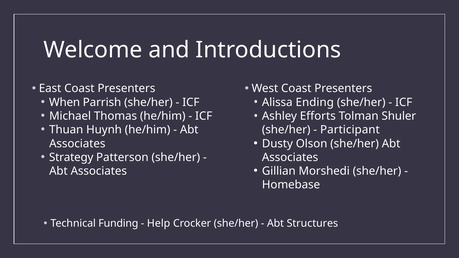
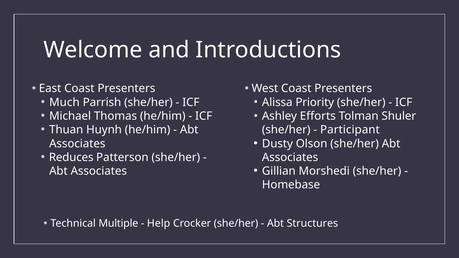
When: When -> Much (64, 102)
Ending: Ending -> Priority (315, 102)
Strategy: Strategy -> Reduces (71, 157)
Funding: Funding -> Multiple (118, 224)
